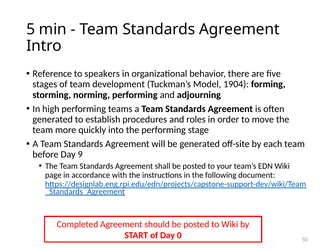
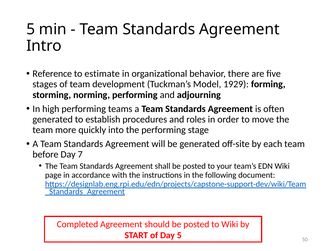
speakers: speakers -> estimate (102, 74)
1904: 1904 -> 1929 (236, 84)
9: 9 -> 7 (80, 154)
Day 0: 0 -> 5 (179, 235)
